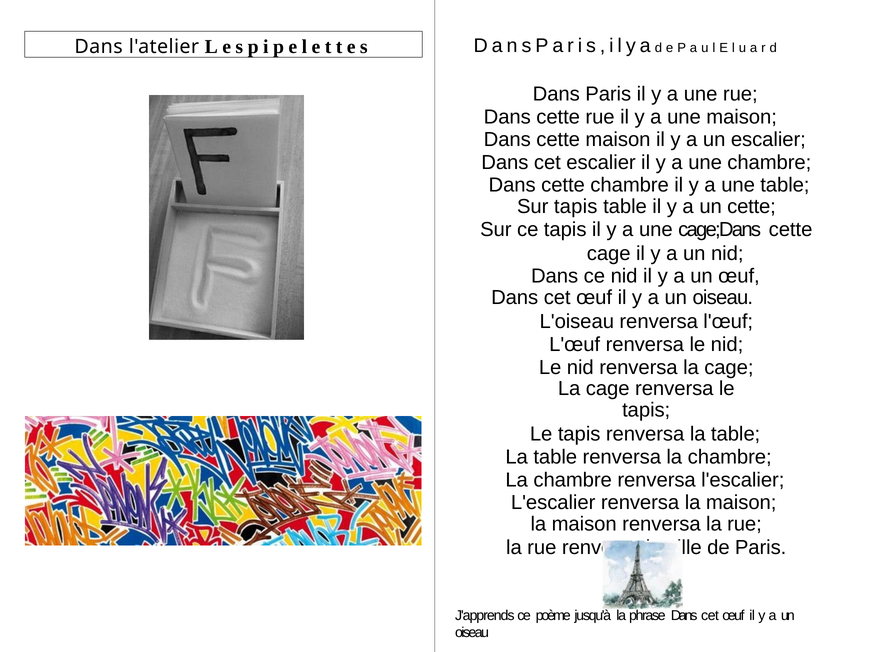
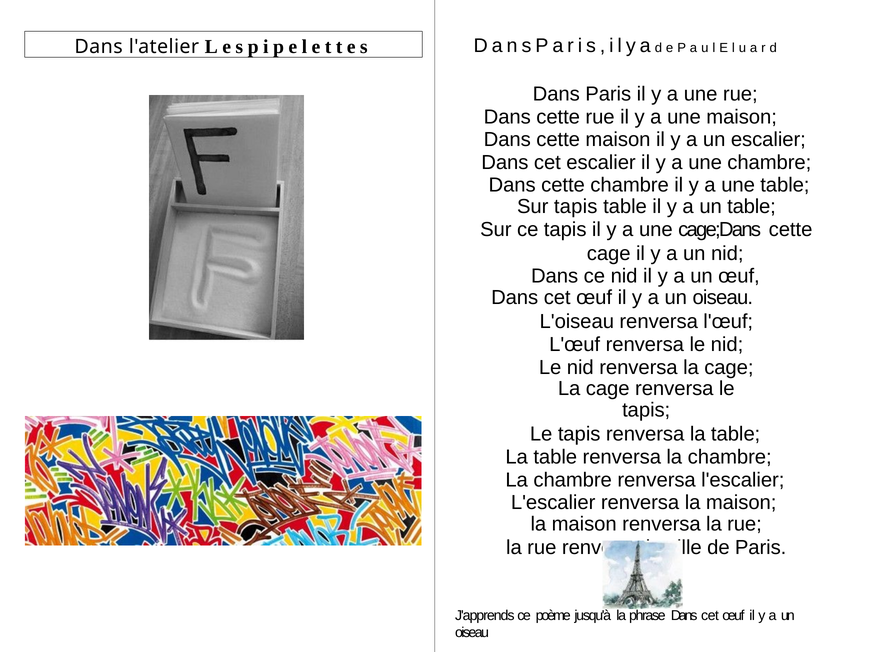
un cette: cette -> table (751, 207)
